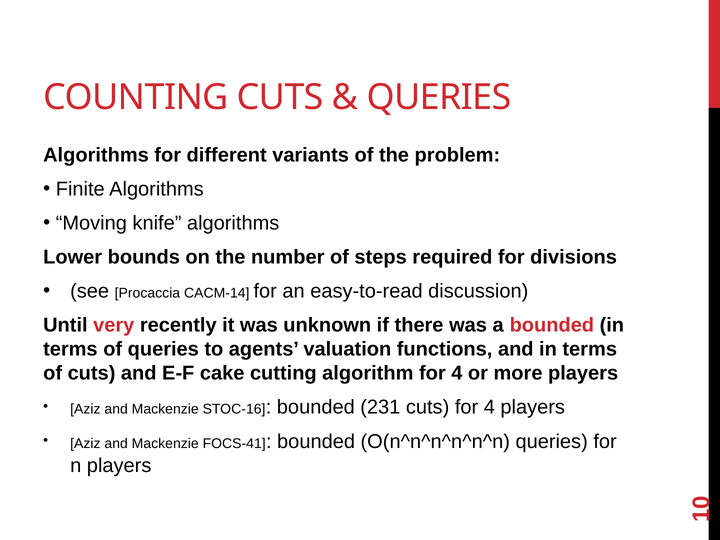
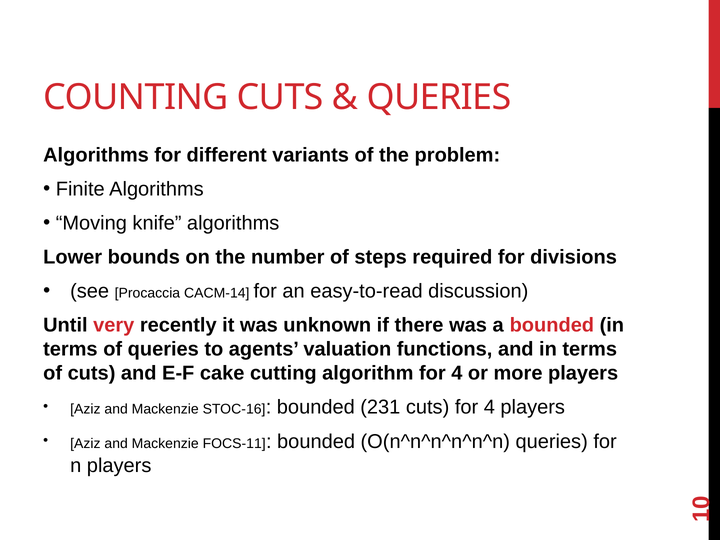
FOCS-41: FOCS-41 -> FOCS-11 (234, 443)
